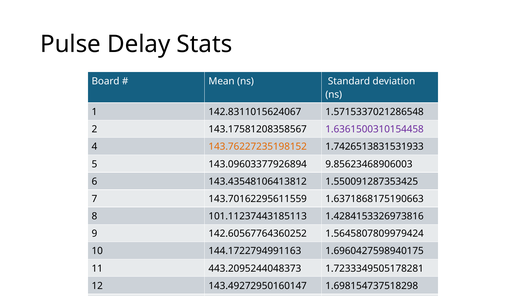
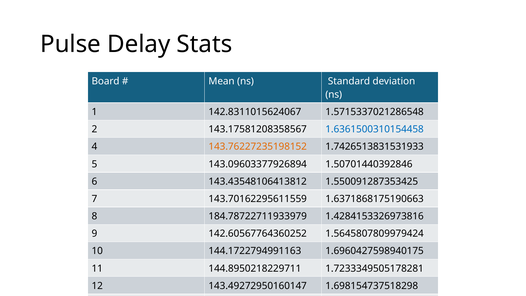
1.6361500310154458 colour: purple -> blue (375, 129)
9.85623468906003: 9.85623468906003 -> 1.50701440392846 (369, 164)
101.11237443185113: 101.11237443185113 -> 184.78722711933979 (258, 216)
443.2095244048373: 443.2095244048373 -> 144.8950218229711 (255, 268)
